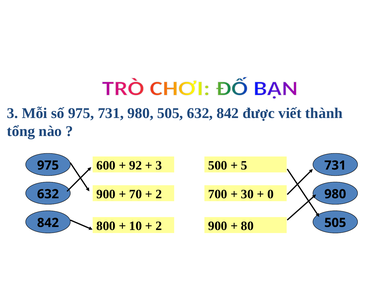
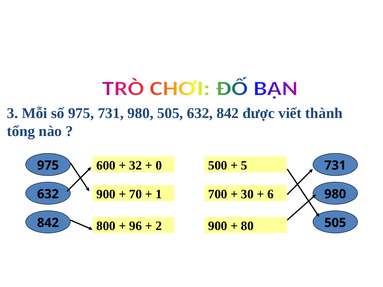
92: 92 -> 32 (136, 166)
3: 3 -> 0 (159, 166)
2: 2 -> 1 (159, 194)
0: 0 -> 6 (271, 194)
10: 10 -> 96 (136, 226)
